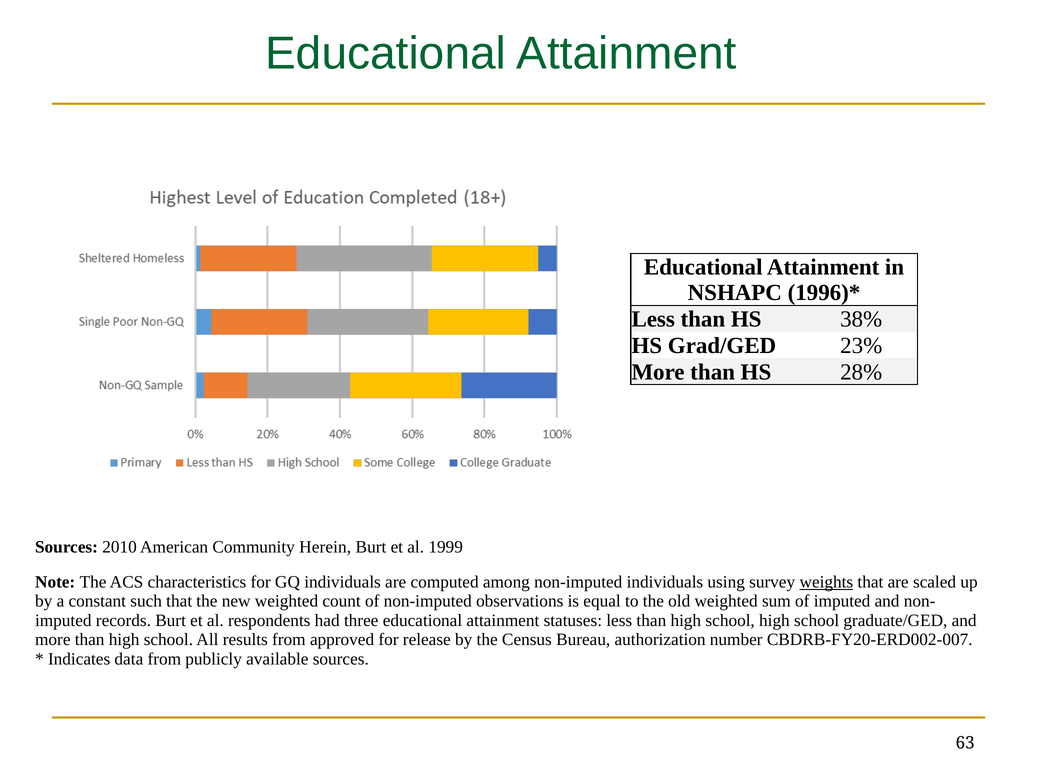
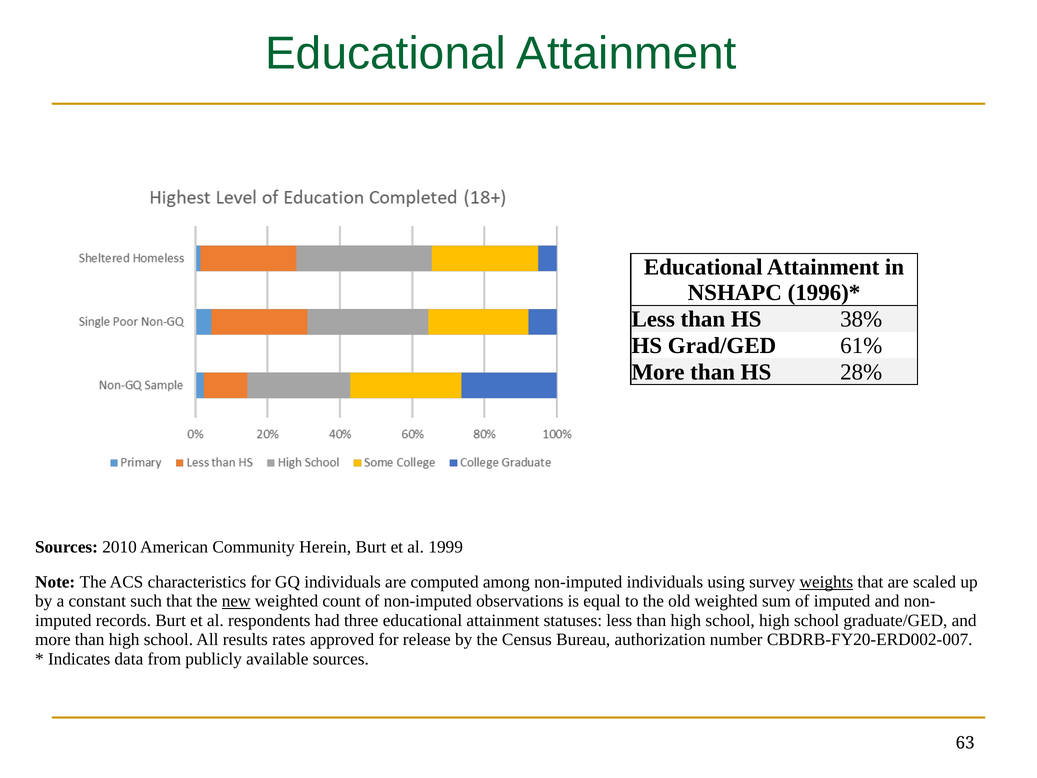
23%: 23% -> 61% (861, 345)
new underline: none -> present (236, 601)
results from: from -> rates (289, 639)
